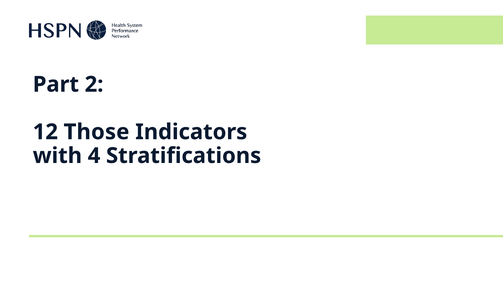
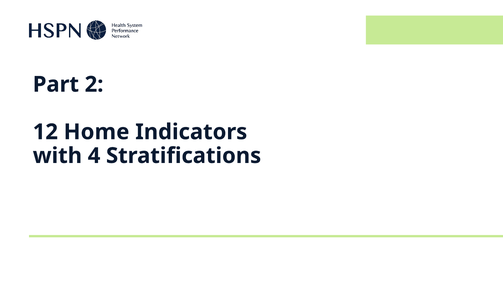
Those: Those -> Home (97, 132)
